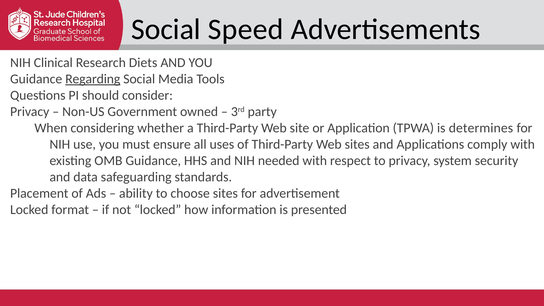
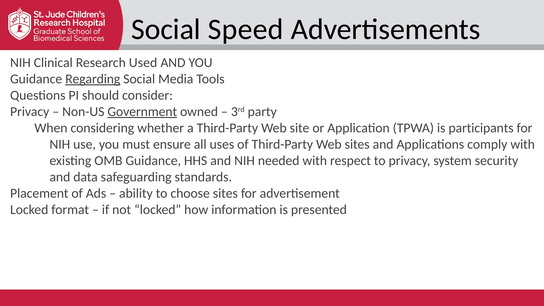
Diets: Diets -> Used (143, 63)
Government underline: none -> present (142, 112)
determines: determines -> participants (481, 128)
